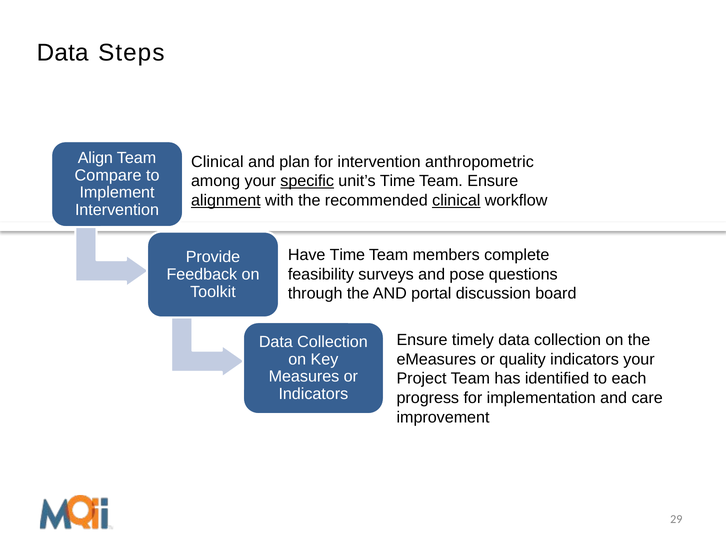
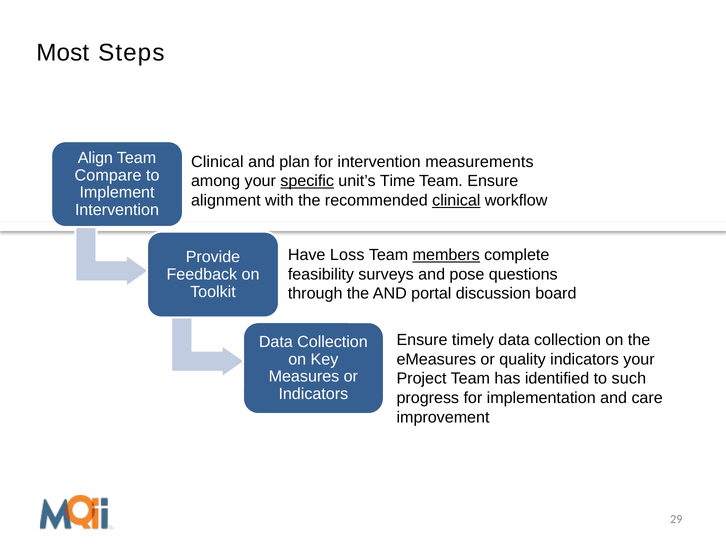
Data: Data -> Most (63, 53)
anthropometric: anthropometric -> measurements (479, 162)
alignment underline: present -> none (226, 201)
Have Time: Time -> Loss (347, 255)
members underline: none -> present (446, 255)
each: each -> such (629, 379)
